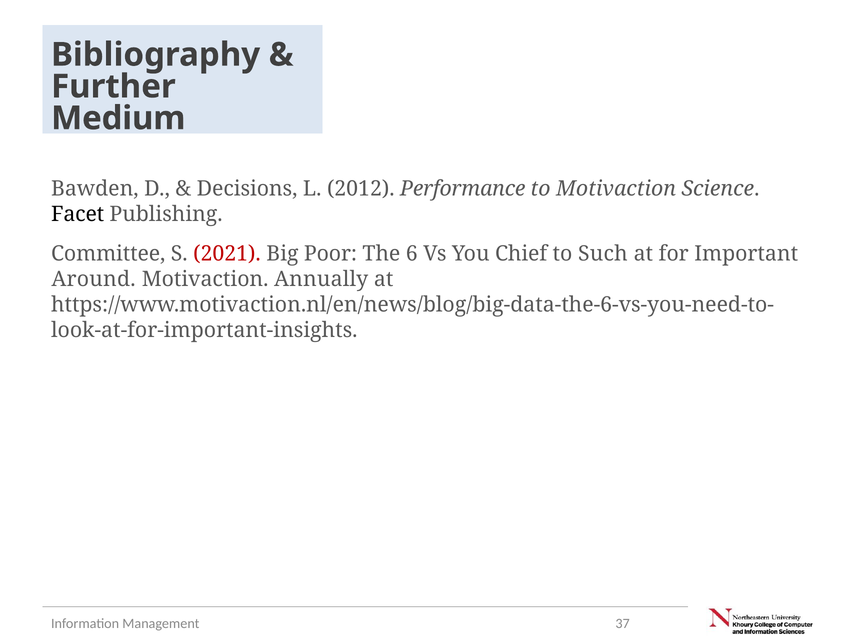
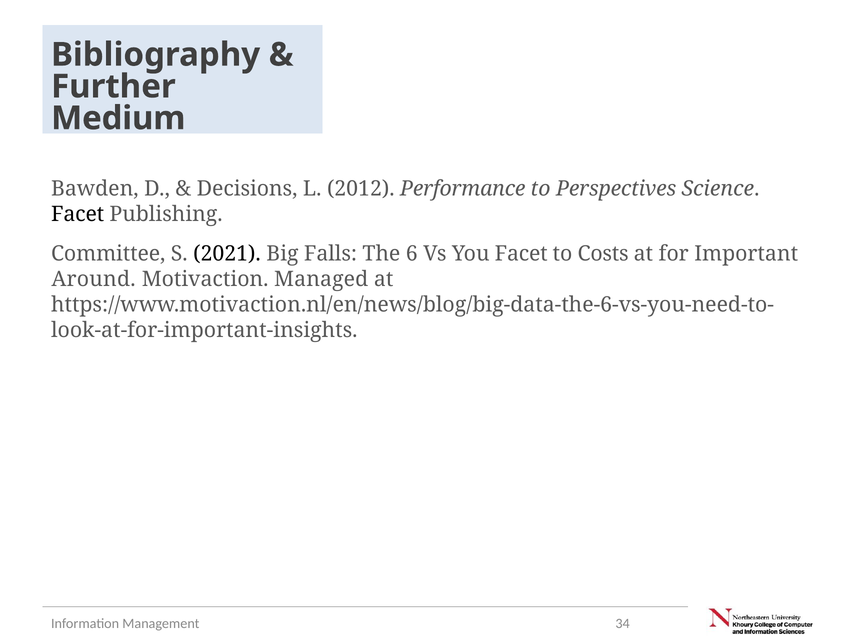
to Motivaction: Motivaction -> Perspectives (616, 189)
2021 colour: red -> black (227, 254)
Poor: Poor -> Falls (330, 254)
You Chief: Chief -> Facet (521, 254)
Such: Such -> Costs (603, 254)
Annually: Annually -> Managed (321, 279)
37: 37 -> 34 (623, 624)
